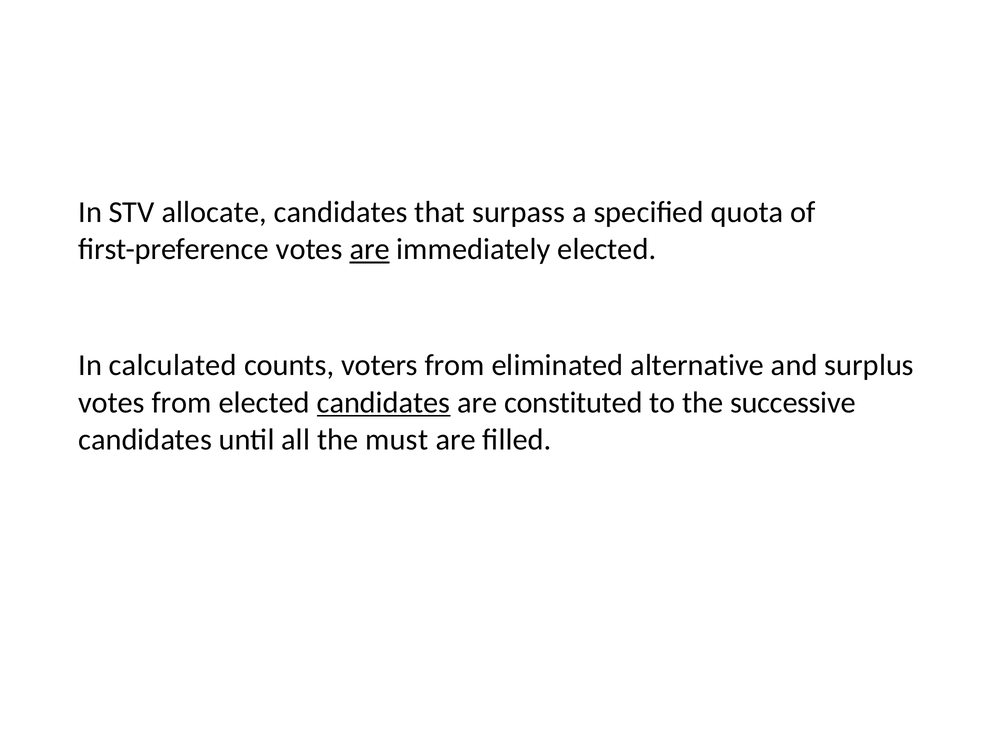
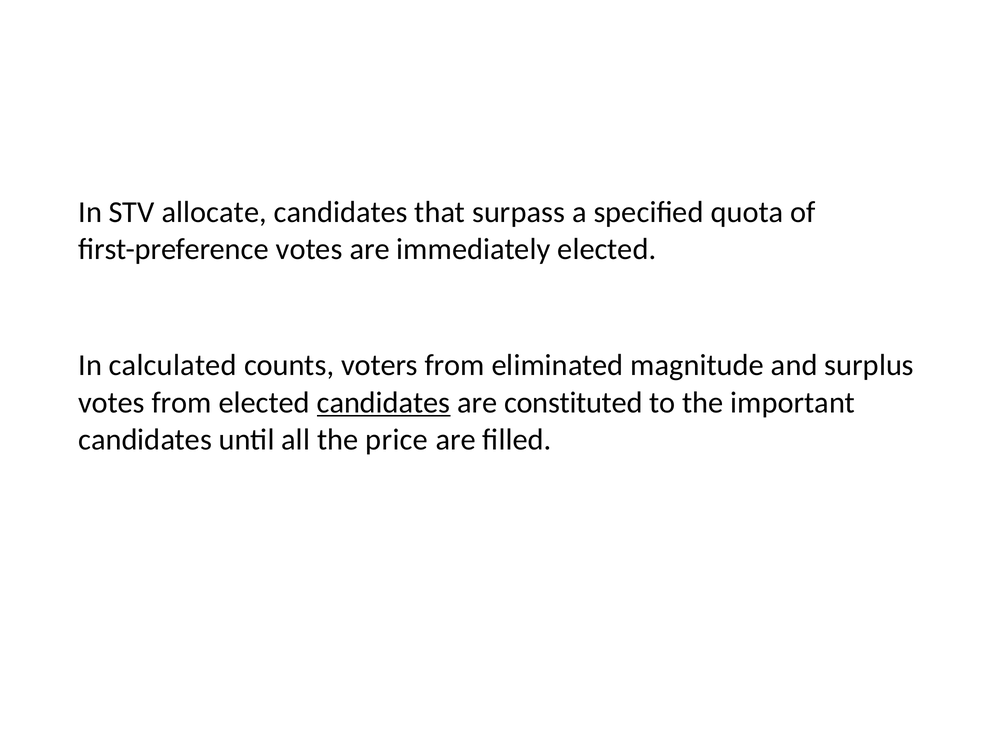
are underline: present -> none (370, 249)
alternative: alternative -> magnitude (697, 365)
successive: successive -> important (793, 402)
must: must -> price (397, 440)
